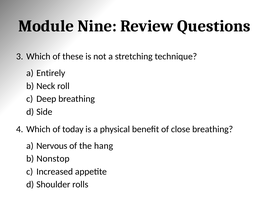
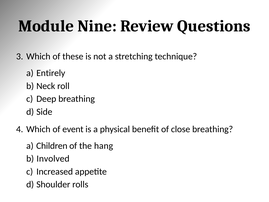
today: today -> event (73, 129)
Nervous: Nervous -> Children (52, 146)
Nonstop: Nonstop -> Involved (53, 158)
